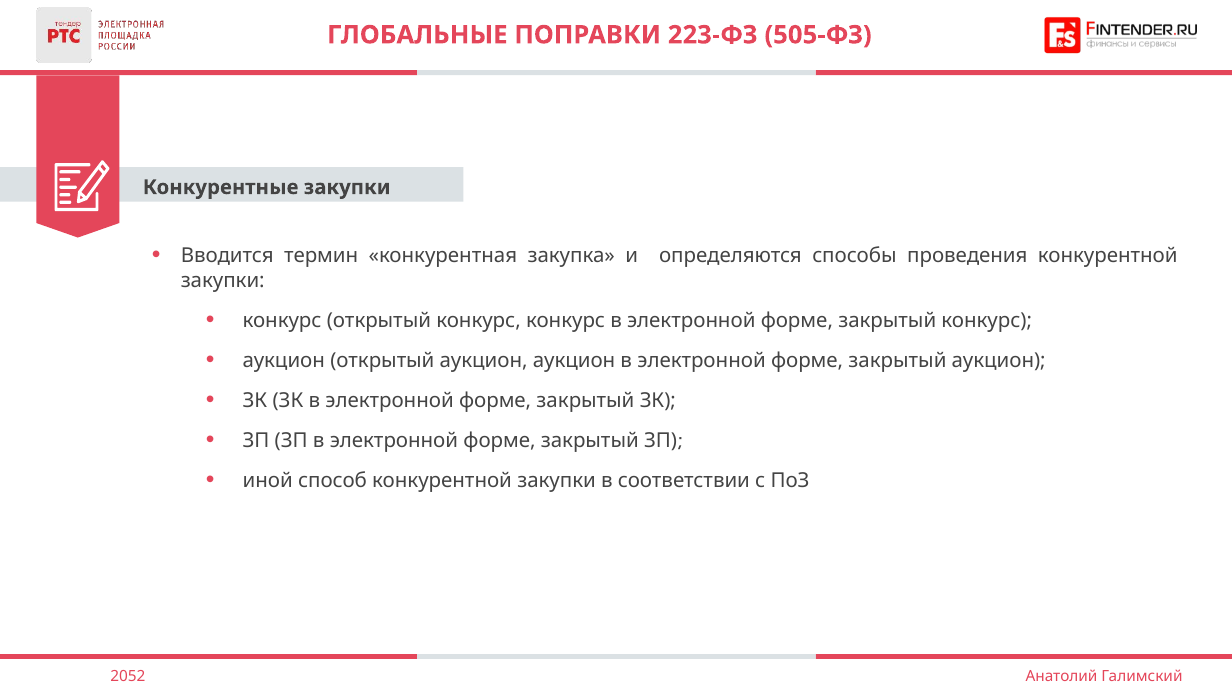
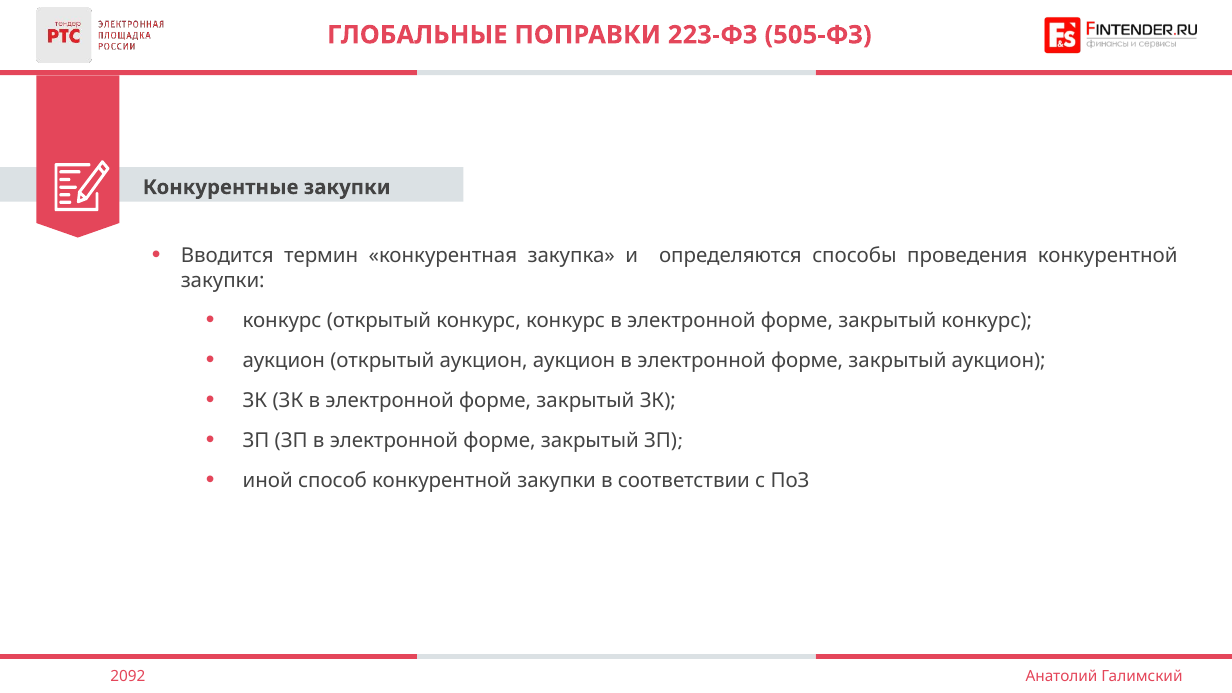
2052: 2052 -> 2092 (128, 676)
